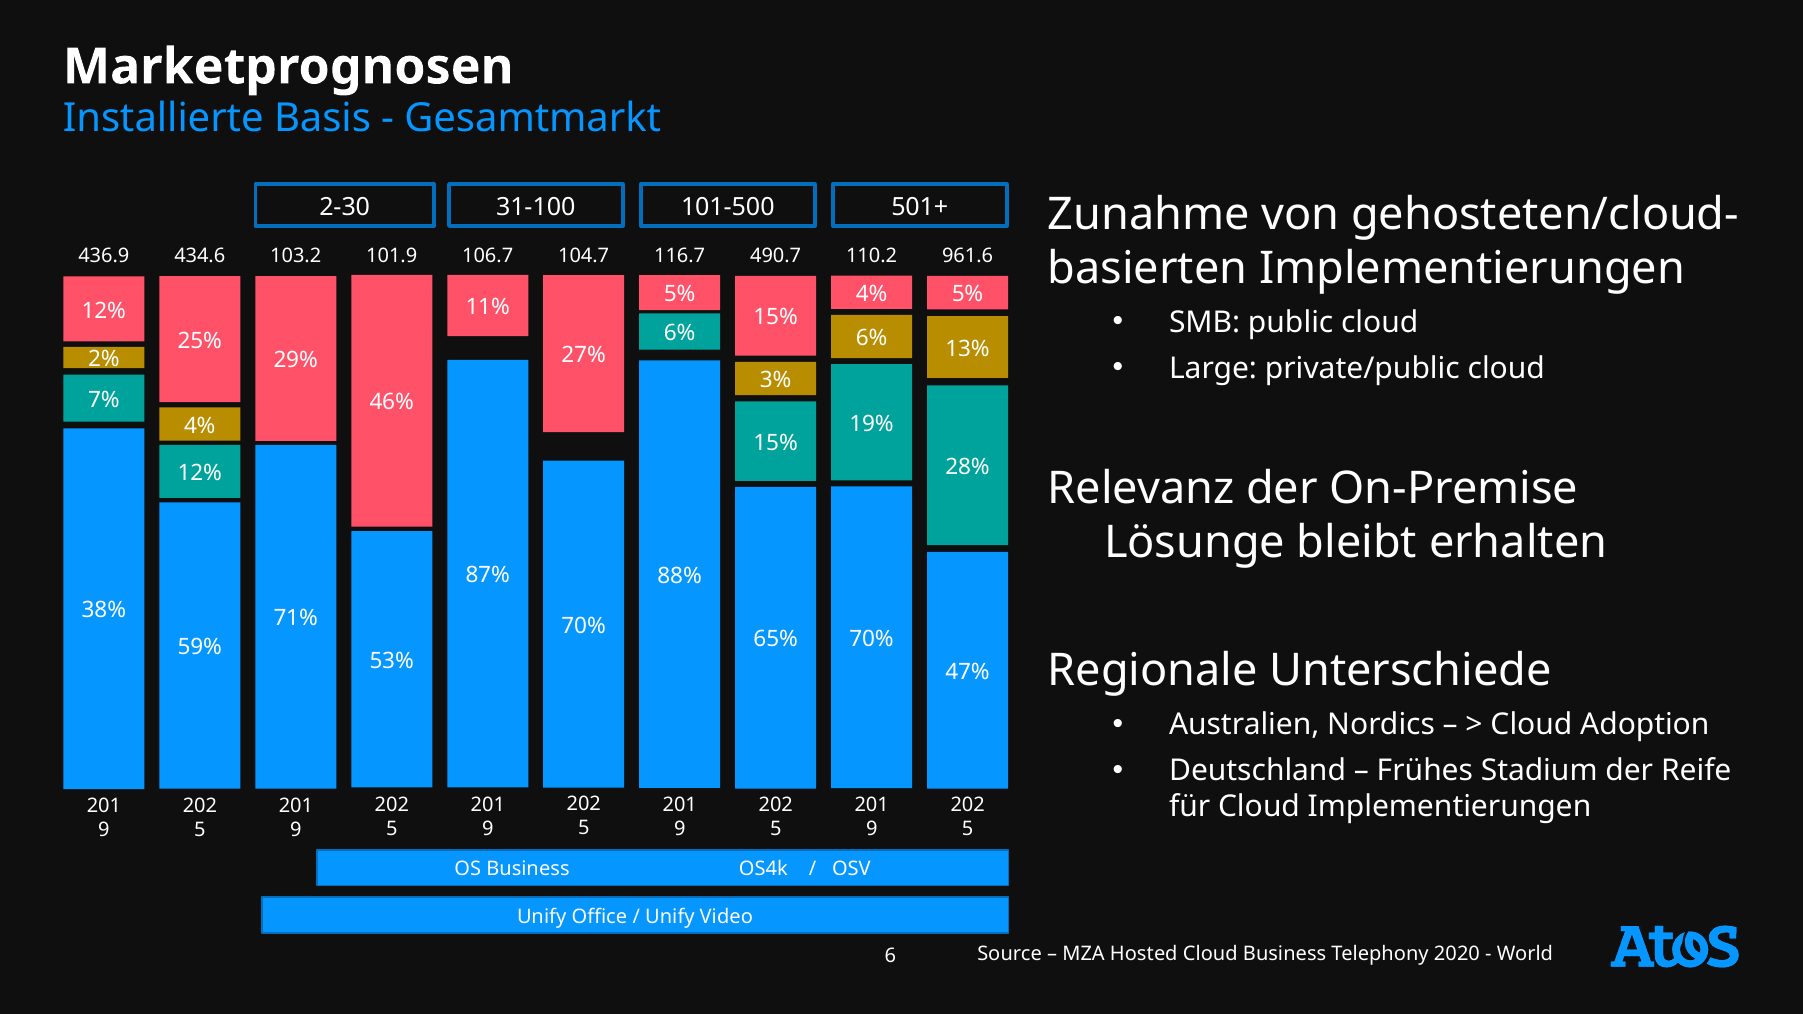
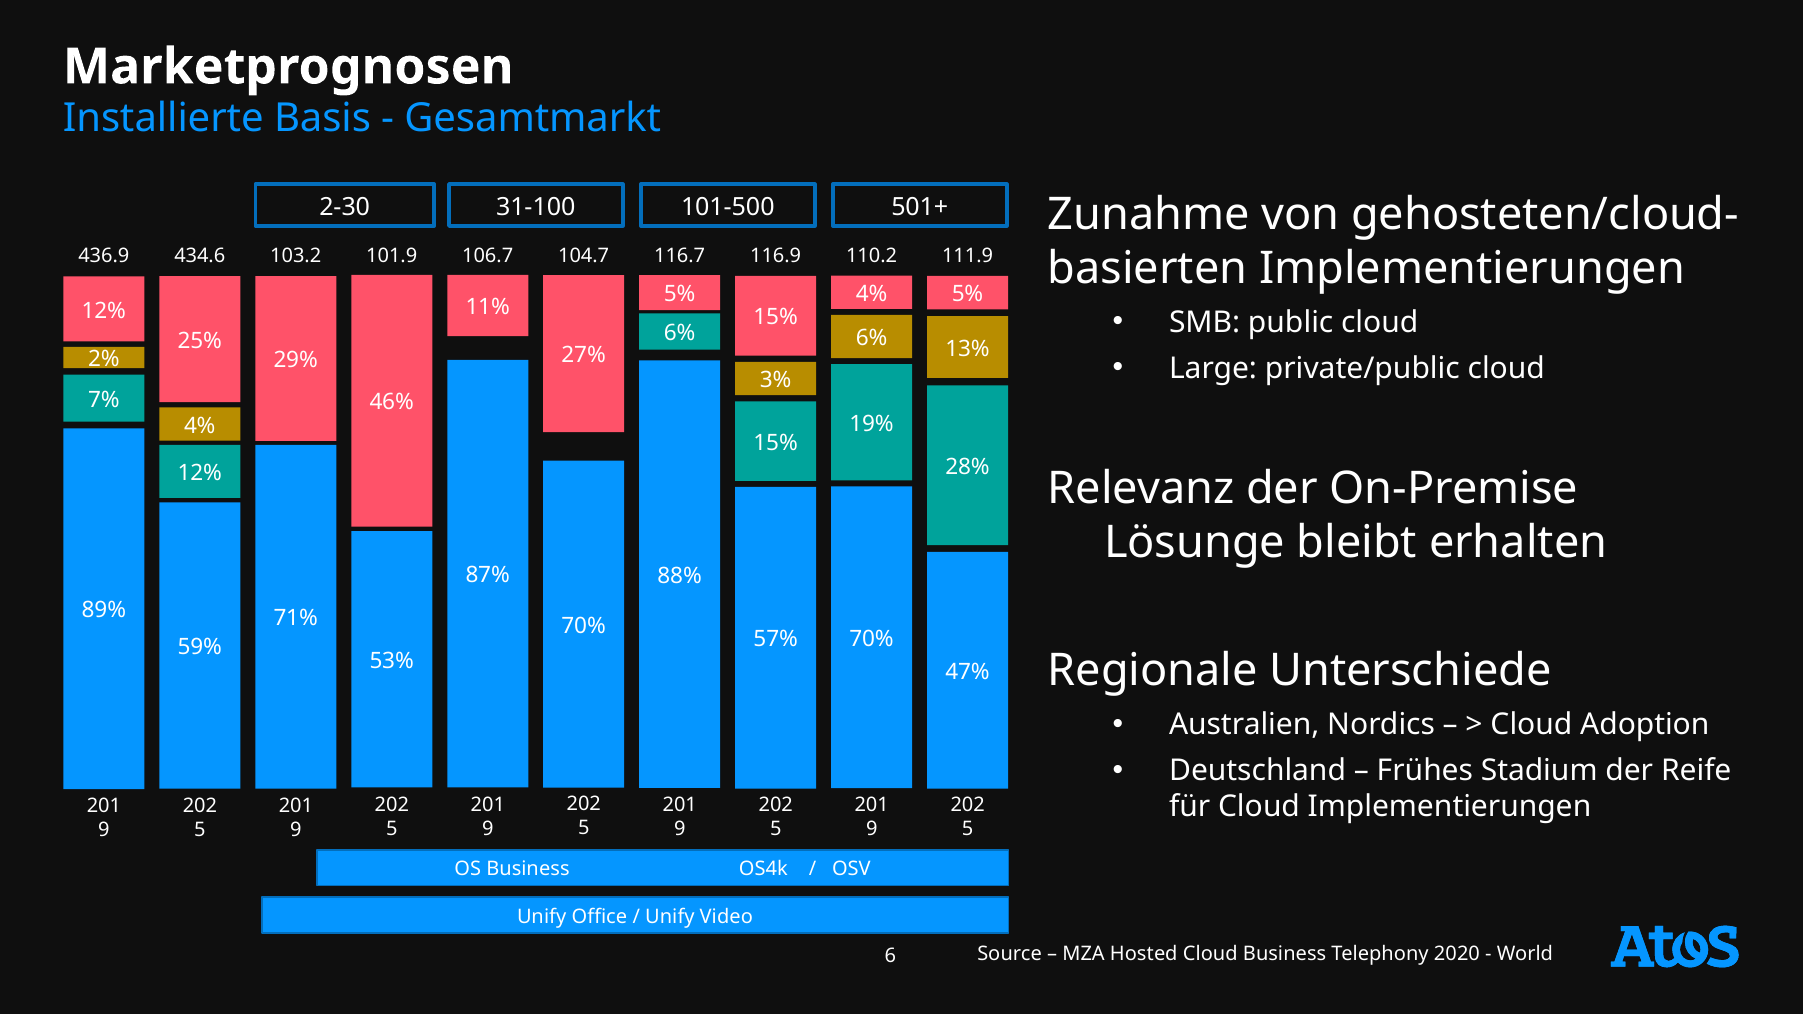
490.7: 490.7 -> 116.9 (776, 255)
961.6: 961.6 -> 111.9 (968, 255)
38%: 38% -> 89% (104, 610)
65%: 65% -> 57% (776, 639)
